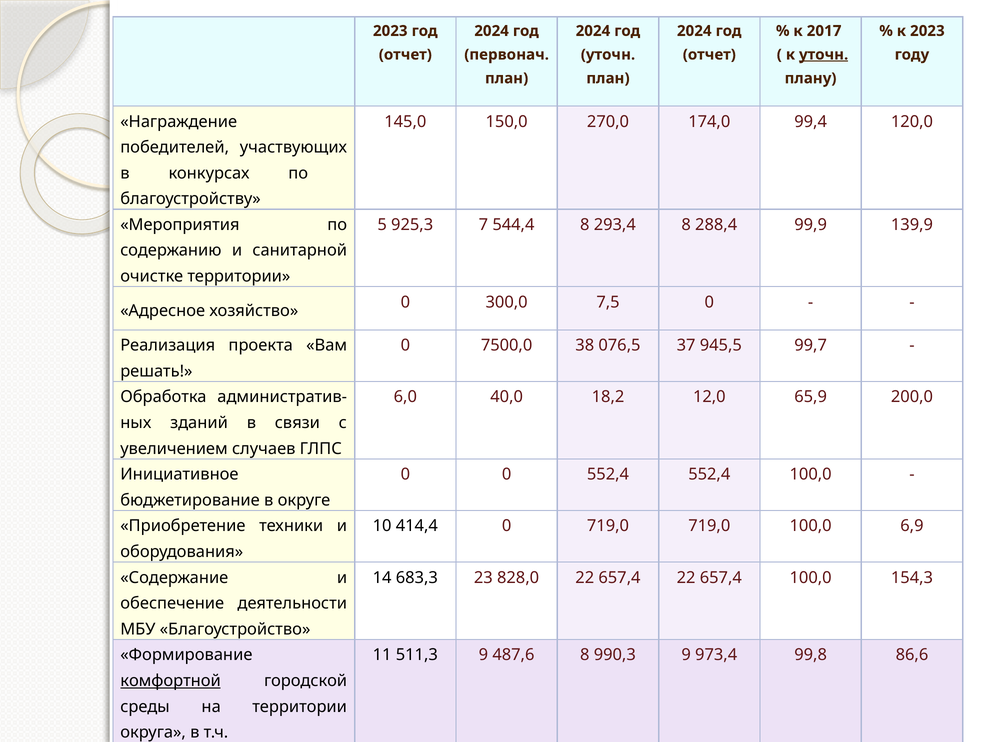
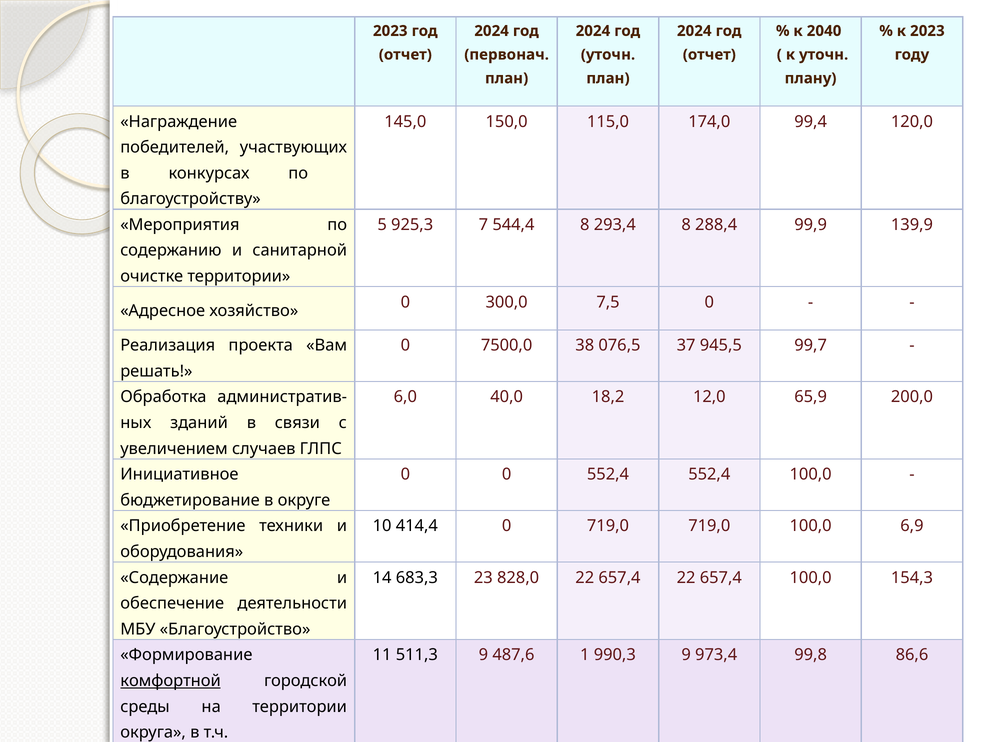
2017: 2017 -> 2040 (824, 31)
уточн underline: present -> none (824, 55)
270,0: 270,0 -> 115,0 (608, 122)
487,6 8: 8 -> 1 (585, 655)
